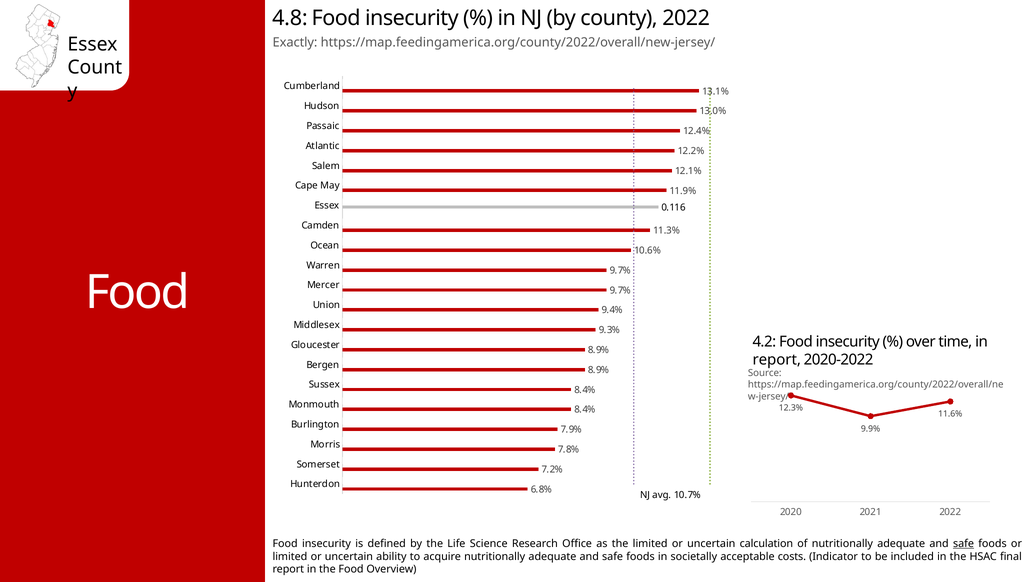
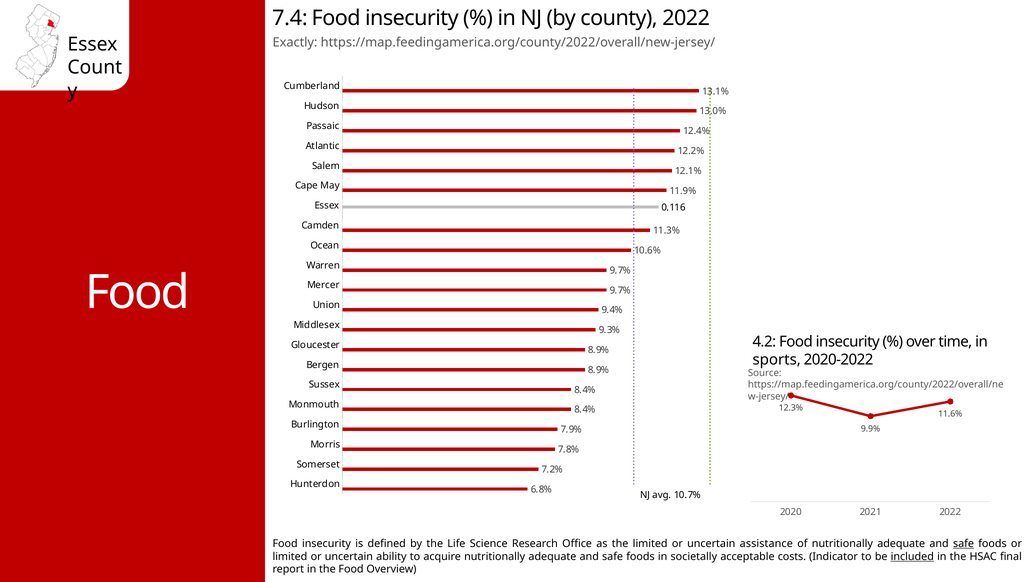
4.8: 4.8 -> 7.4 (290, 18)
report: report -> sports (777, 360)
calculation: calculation -> assistance (766, 543)
included underline: none -> present (912, 556)
